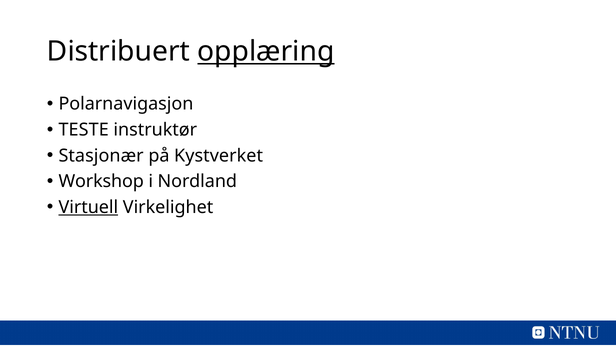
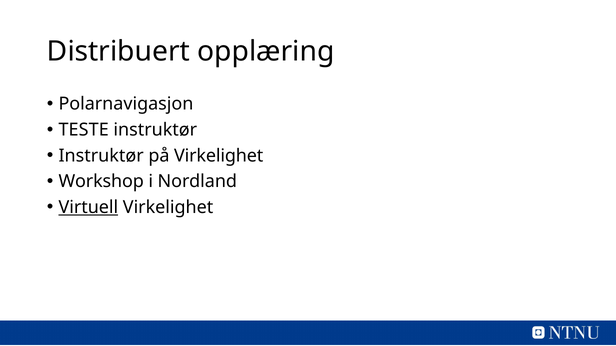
opplæring underline: present -> none (266, 52)
Stasjonær: Stasjonær -> Instruktør (101, 156)
på Kystverket: Kystverket -> Virkelighet (219, 156)
